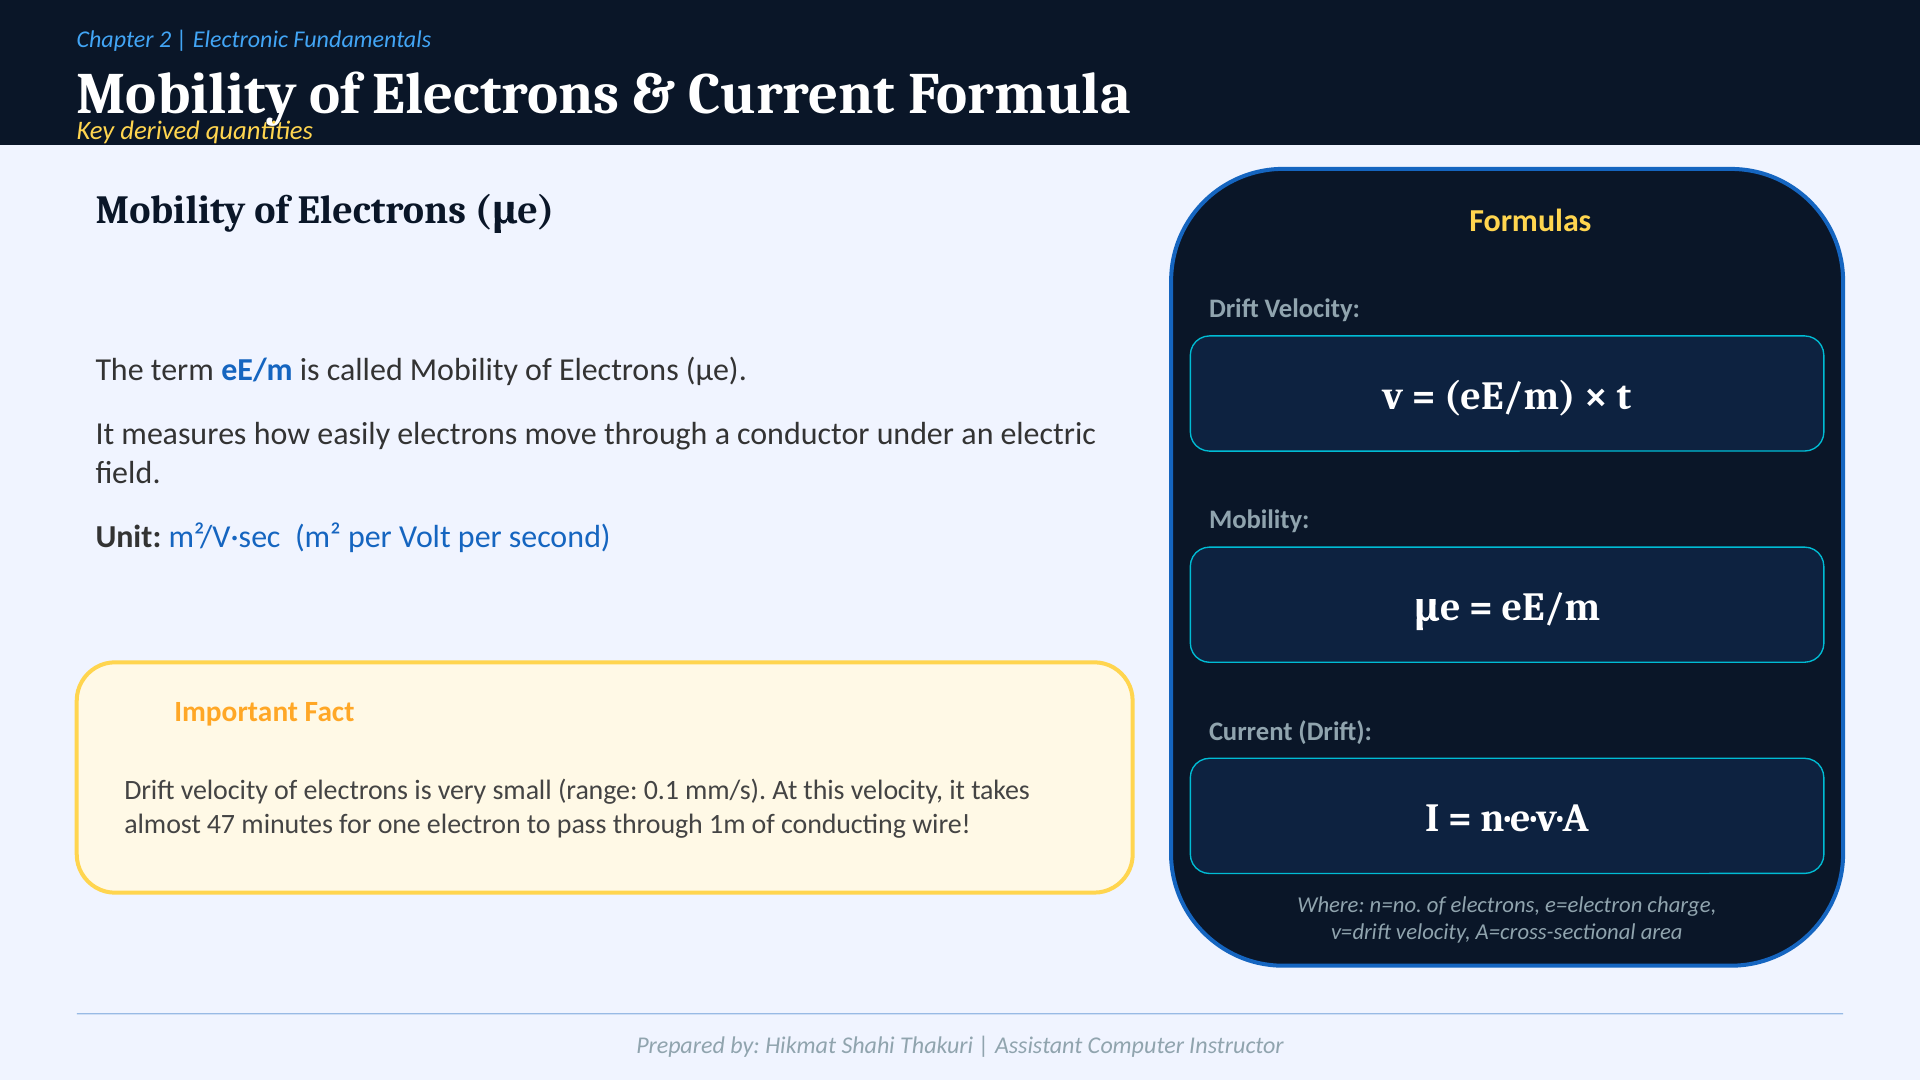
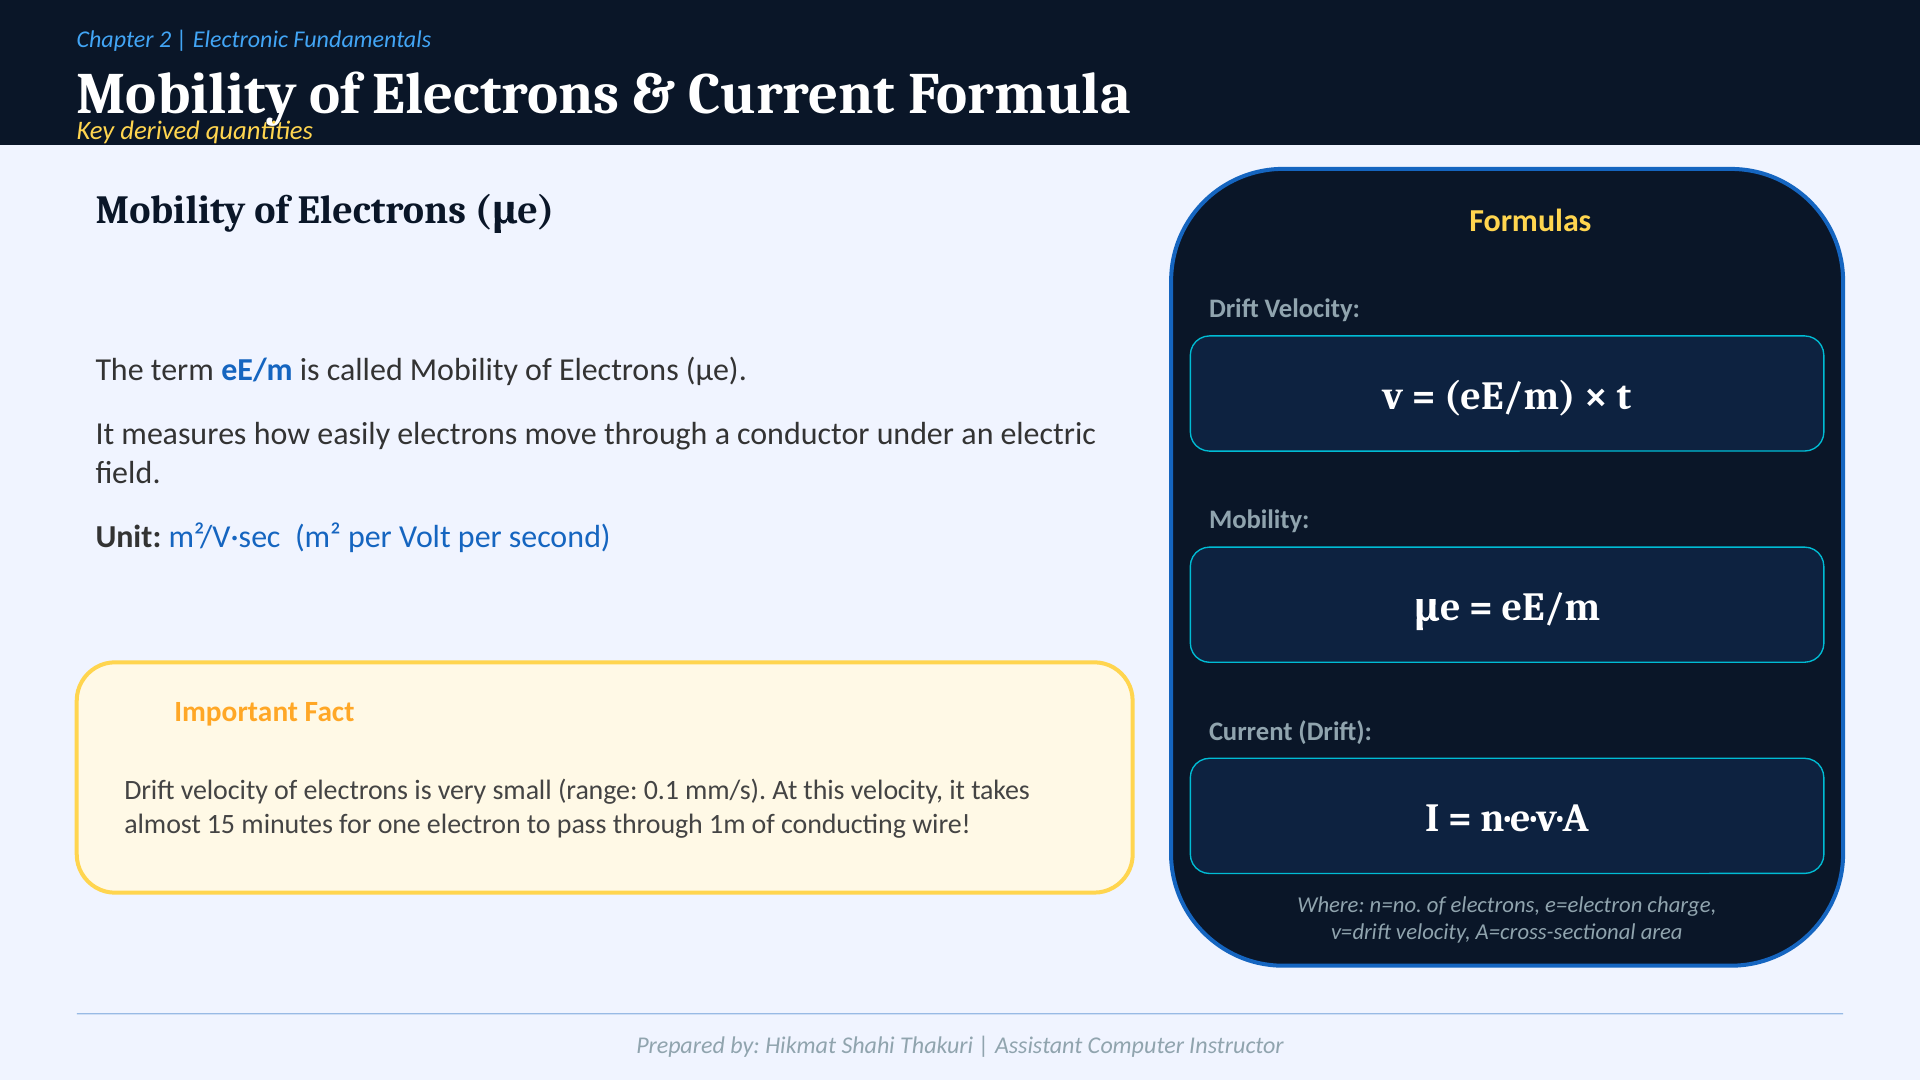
47: 47 -> 15 (221, 824)
